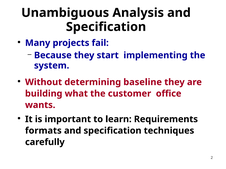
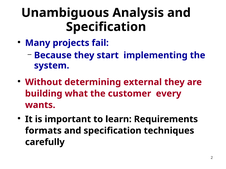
baseline: baseline -> external (143, 82)
office: office -> every (169, 94)
